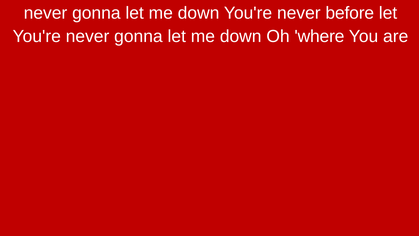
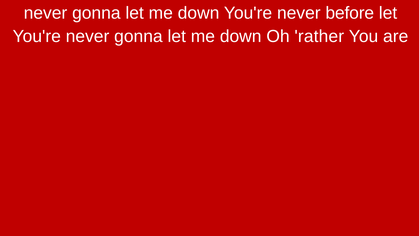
where: where -> rather (319, 36)
